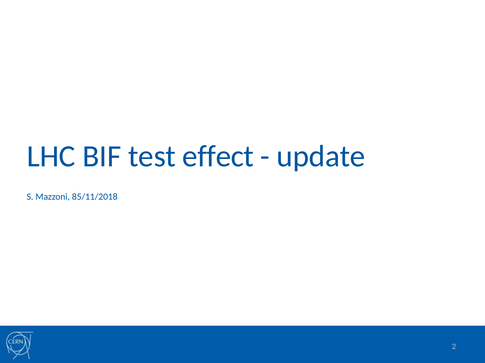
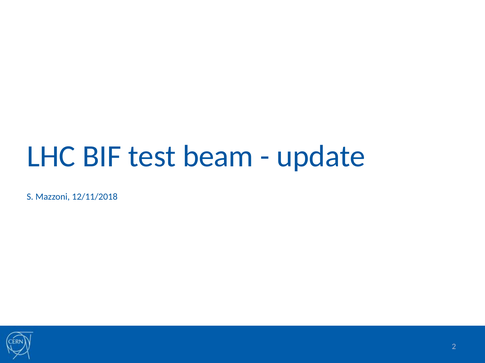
effect: effect -> beam (218, 157)
85/11/2018: 85/11/2018 -> 12/11/2018 (95, 197)
